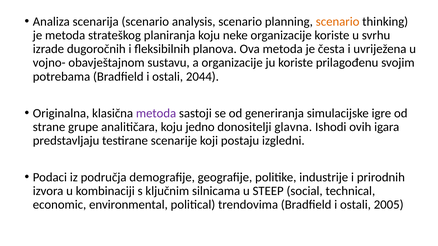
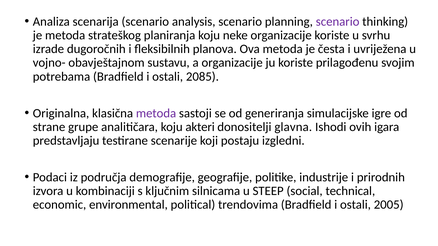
scenario colour: orange -> purple (338, 22)
2044: 2044 -> 2085 (202, 77)
jedno: jedno -> akteri (200, 127)
